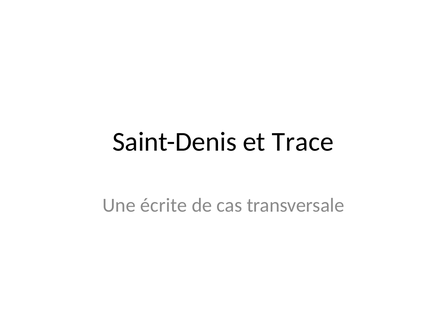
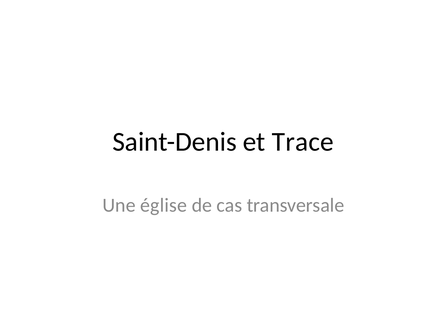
écrite: écrite -> église (164, 206)
